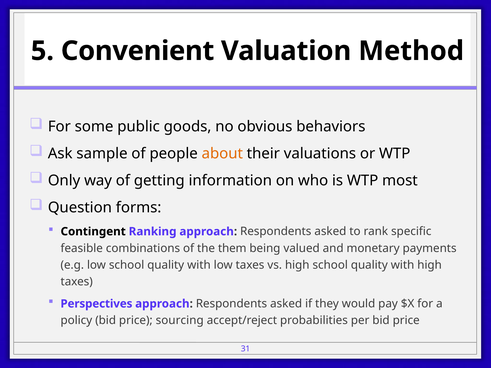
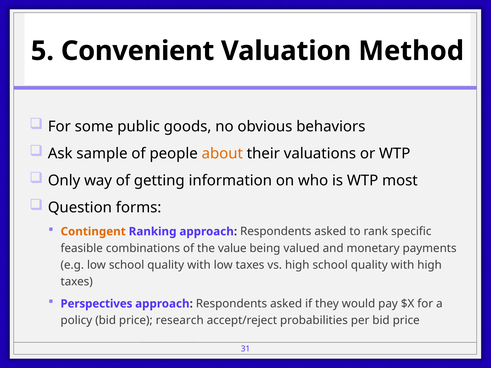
Contingent colour: black -> orange (93, 232)
them: them -> value (232, 248)
sourcing: sourcing -> research (180, 321)
